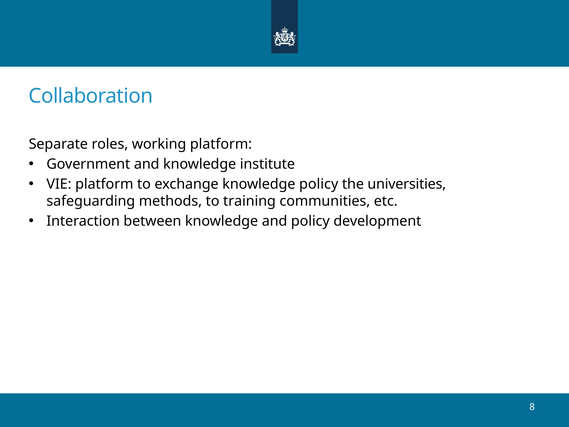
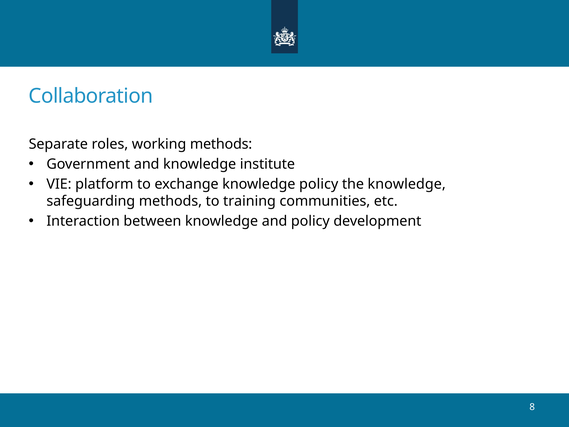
working platform: platform -> methods (221, 144)
the universities: universities -> knowledge (407, 184)
